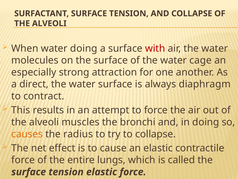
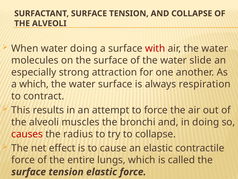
cage: cage -> slide (201, 60)
a direct: direct -> which (34, 84)
diaphragm: diaphragm -> respiration (205, 84)
causes colour: orange -> red (27, 134)
